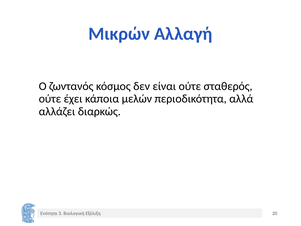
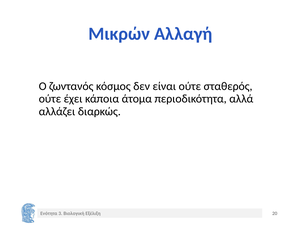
μελών: μελών -> άτομα (137, 99)
